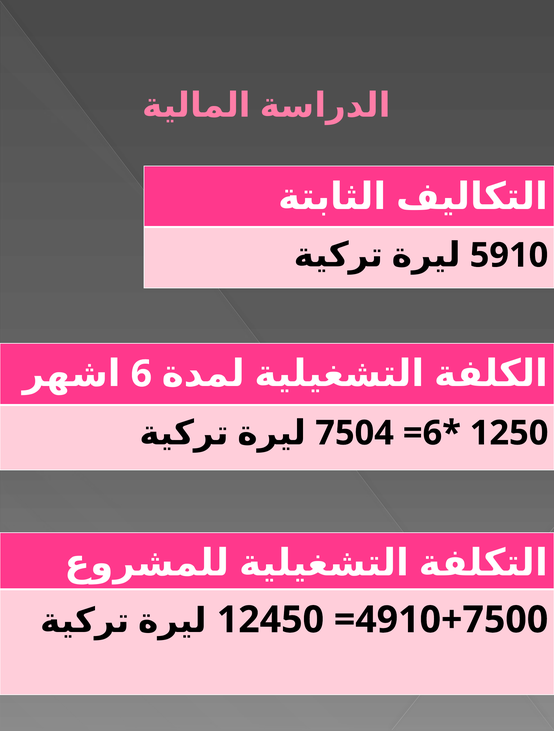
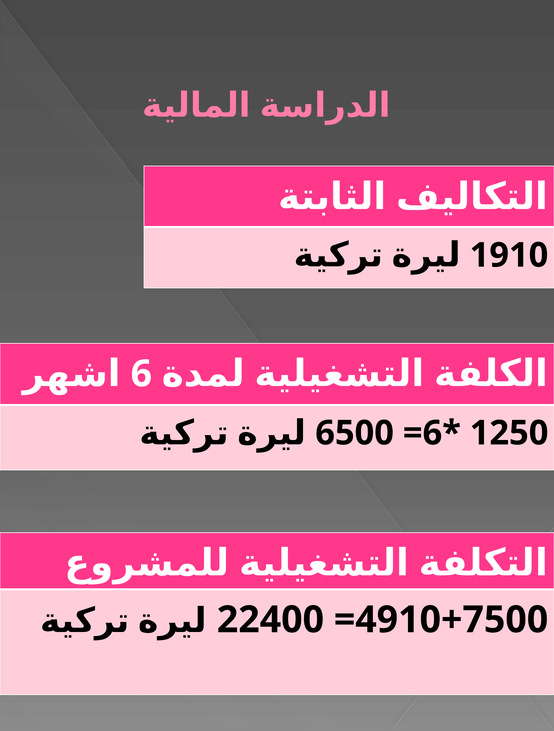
5910: 5910 -> 1910 (509, 255)
7504: 7504 -> 6500 (355, 433)
12450: 12450 -> 22400 (270, 620)
